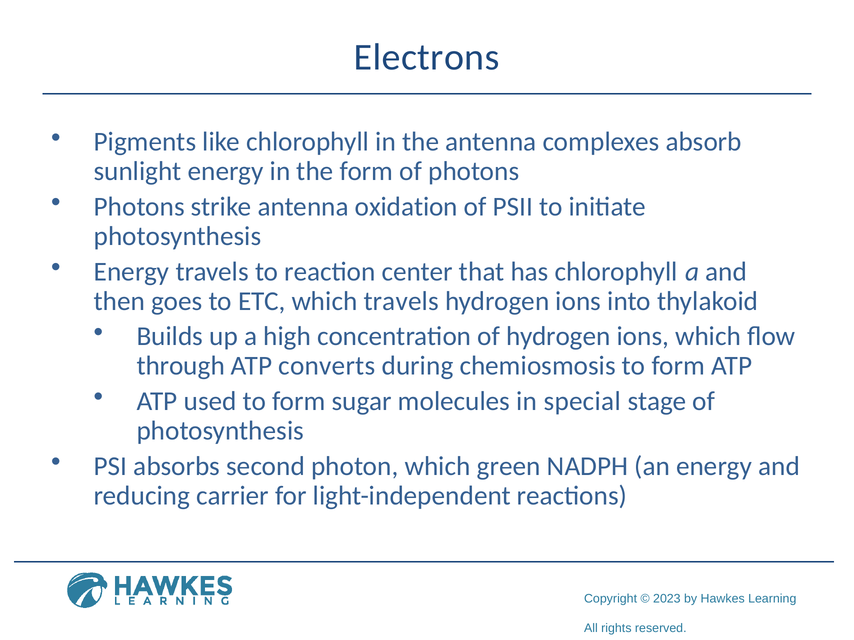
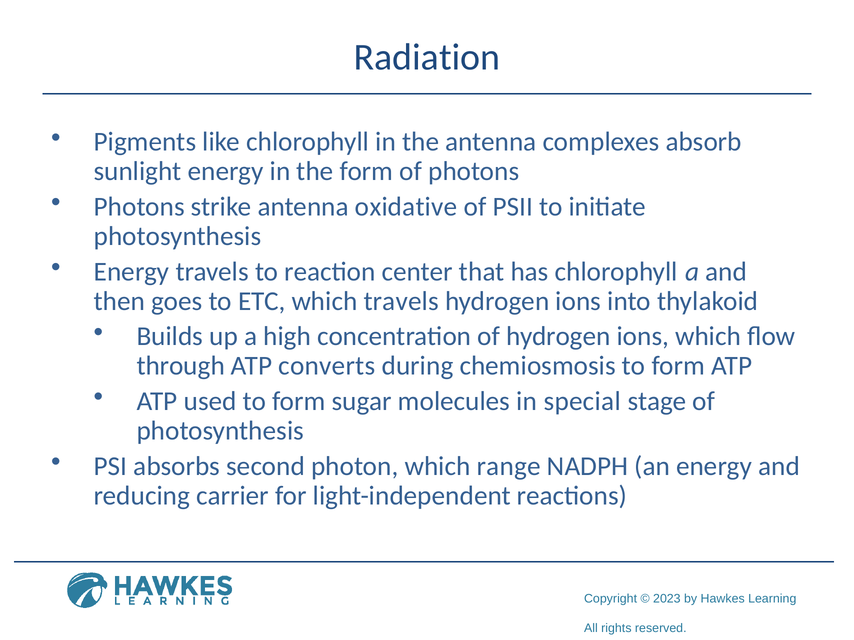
Electrons: Electrons -> Radiation (427, 57)
oxidation: oxidation -> oxidative (406, 207)
green: green -> range (509, 466)
